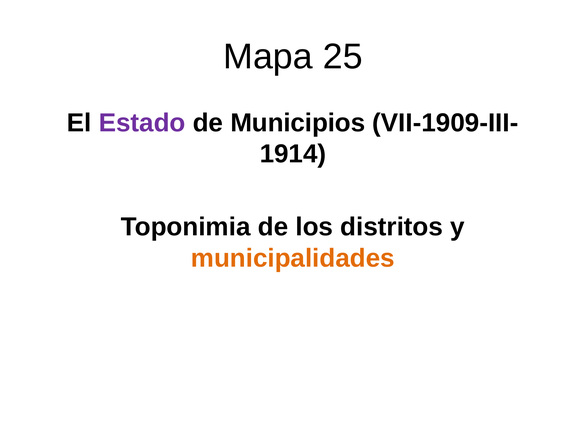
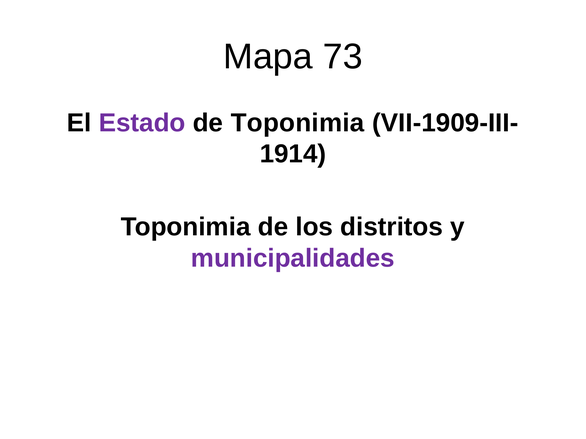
25: 25 -> 73 (343, 57)
de Municipios: Municipios -> Toponimia (298, 123)
municipalidades colour: orange -> purple (293, 258)
